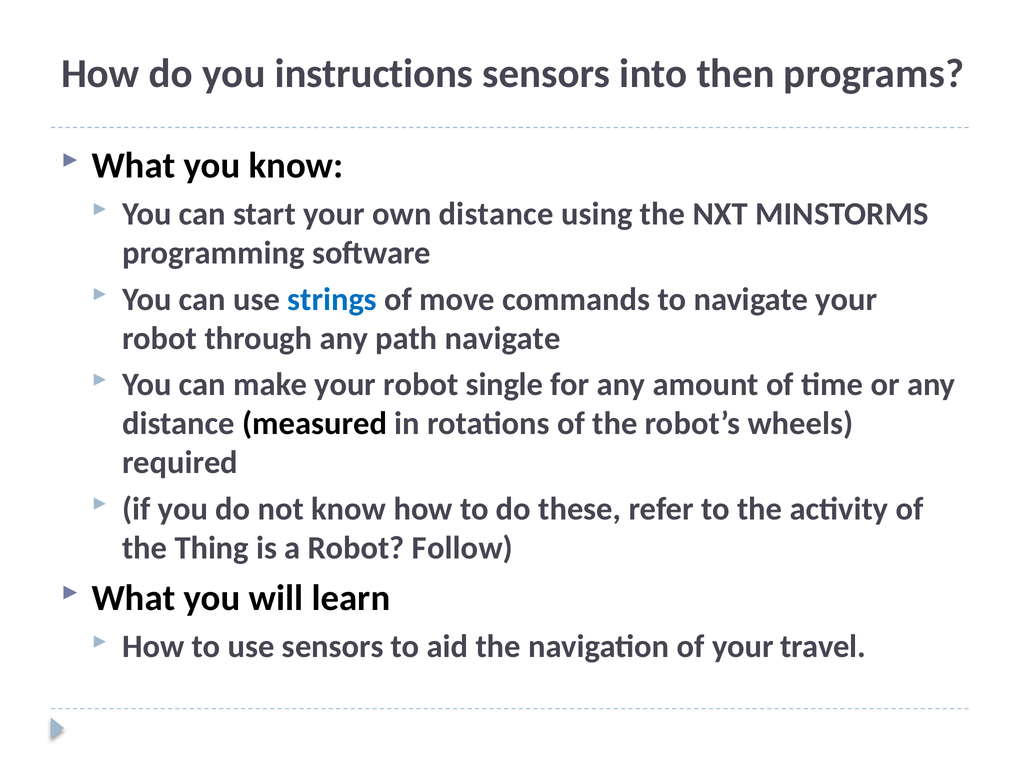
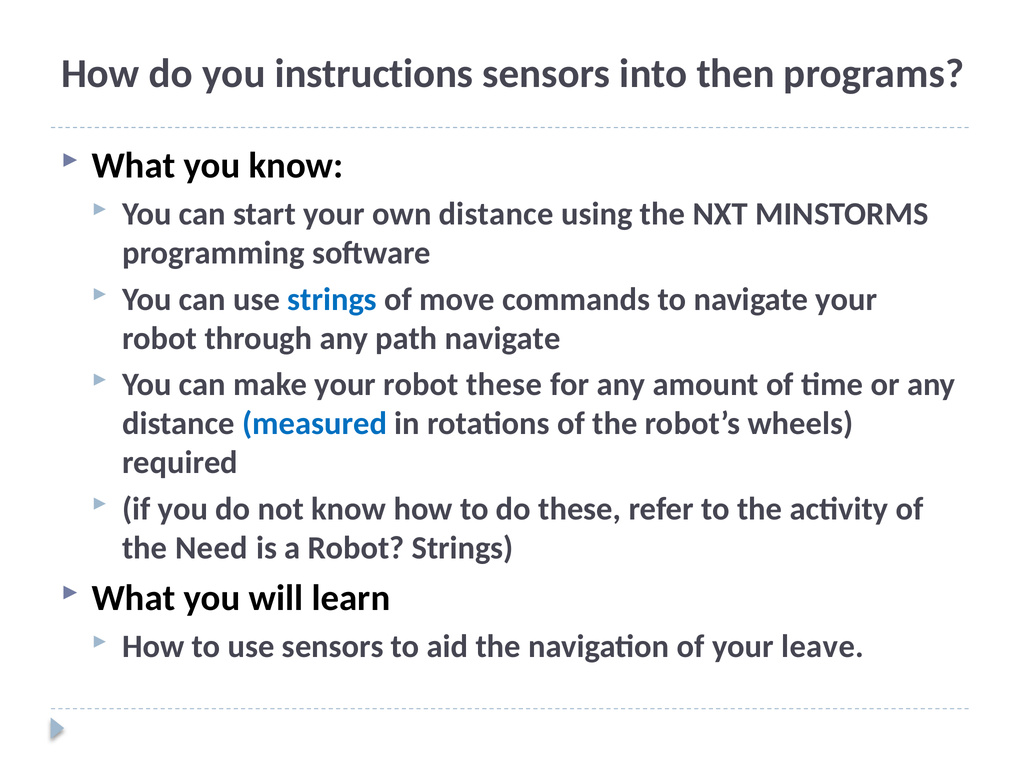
robot single: single -> these (504, 385)
measured colour: black -> blue (315, 424)
Thing: Thing -> Need (212, 548)
Robot Follow: Follow -> Strings (463, 548)
travel: travel -> leave (823, 647)
